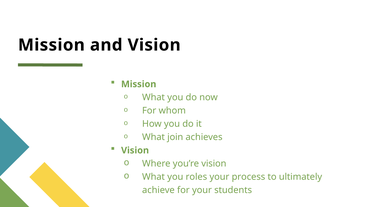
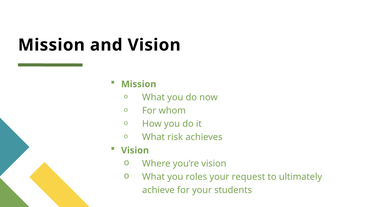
join: join -> risk (175, 138)
process: process -> request (248, 177)
